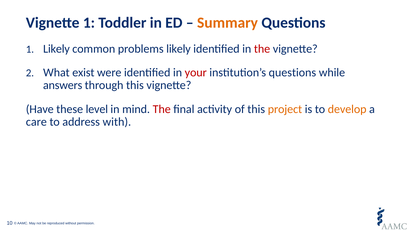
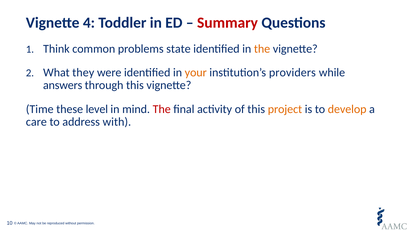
Vignette 1: 1 -> 4 (89, 23)
Summary colour: orange -> red (228, 23)
Likely: Likely -> Think (56, 49)
problems likely: likely -> state (178, 49)
the colour: red -> orange (262, 49)
exist: exist -> they (83, 73)
your colour: red -> orange (196, 73)
institution’s questions: questions -> providers (292, 73)
Have: Have -> Time (40, 109)
